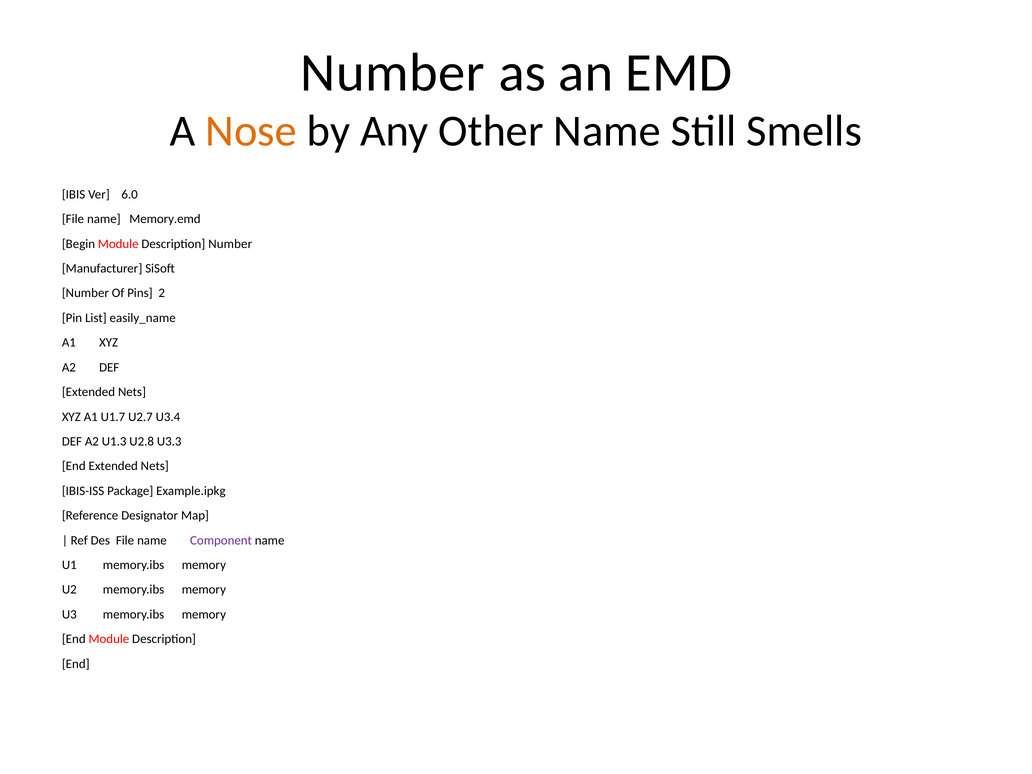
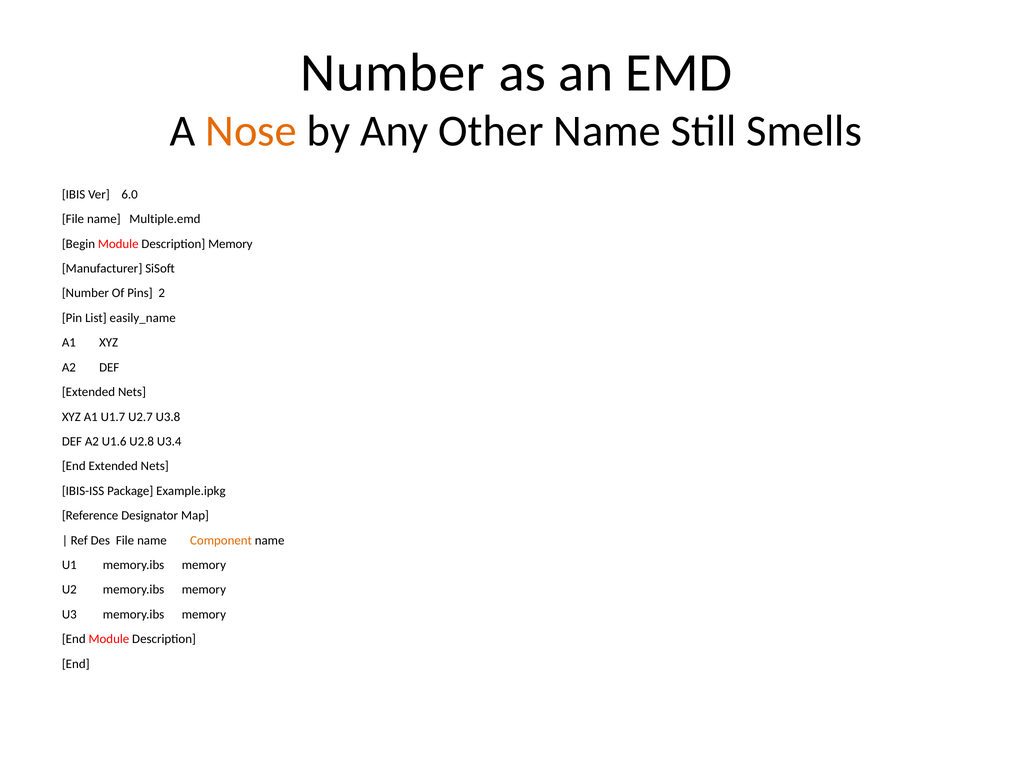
Memory.emd: Memory.emd -> Multiple.emd (165, 219)
Description Number: Number -> Memory (230, 244)
U3.4: U3.4 -> U3.8 (168, 417)
U1.3: U1.3 -> U1.6 (114, 441)
U3.3: U3.3 -> U3.4 (169, 441)
Component colour: purple -> orange (221, 540)
